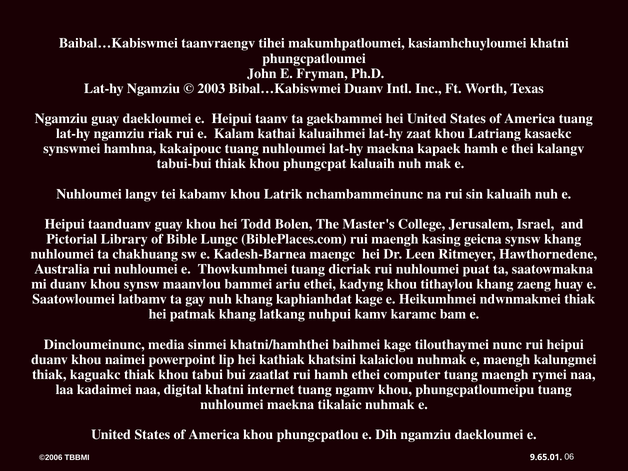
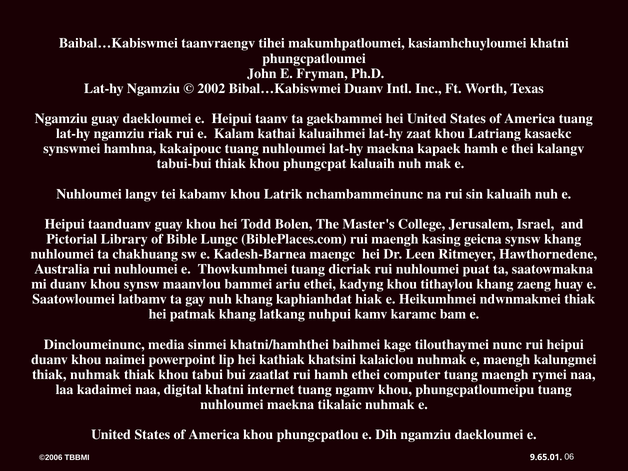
2003: 2003 -> 2002 (211, 89)
kaphianhdat kage: kage -> hiak (369, 299)
thiak kaguakc: kaguakc -> nuhmak (95, 375)
